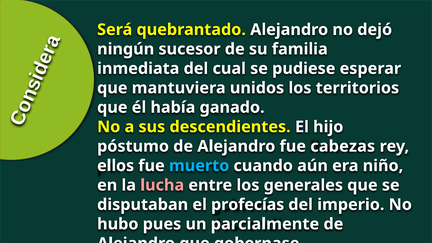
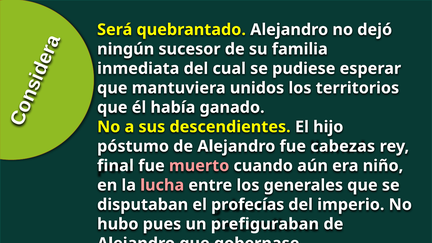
ellos: ellos -> final (115, 166)
muerto colour: light blue -> pink (199, 166)
parcialmente: parcialmente -> prefiguraban (265, 224)
